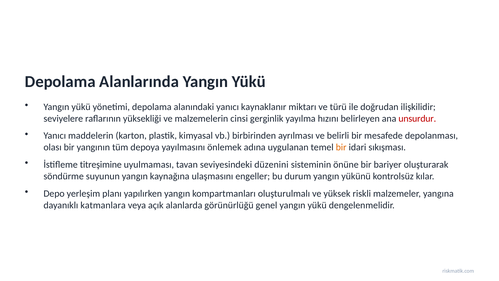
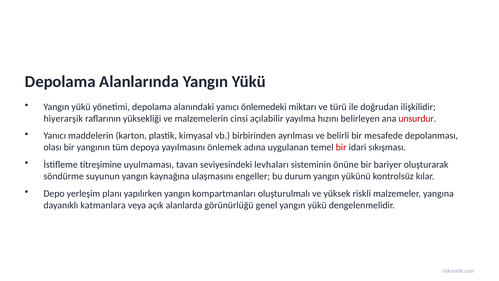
kaynaklanır: kaynaklanır -> önlemedeki (264, 107)
seviyelere: seviyelere -> hiyerarşik (63, 118)
gerginlik: gerginlik -> açılabilir (267, 118)
bir colour: orange -> red (341, 147)
düzenini: düzenini -> levhaları (271, 164)
